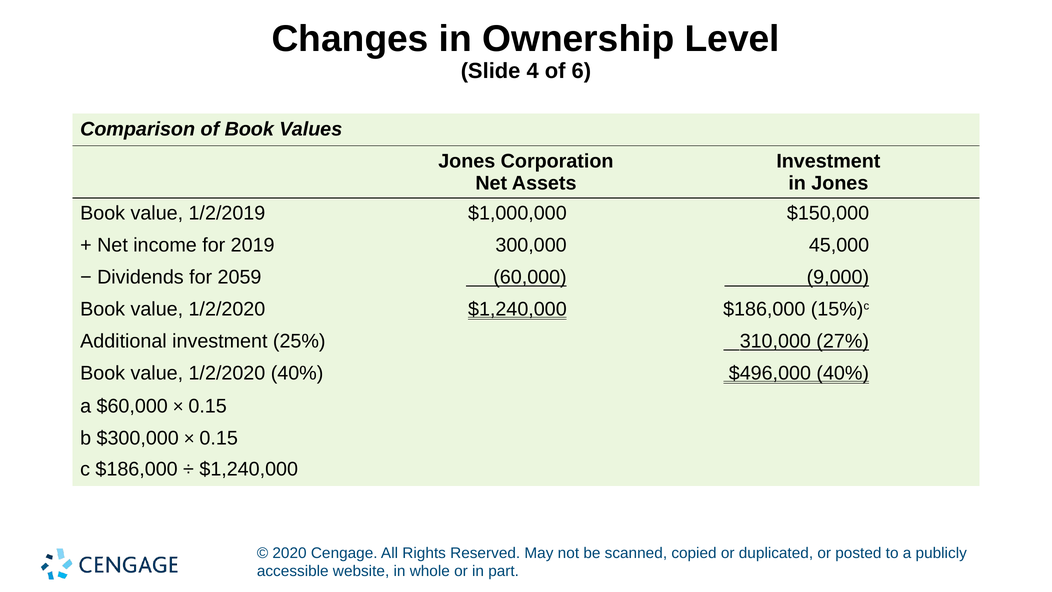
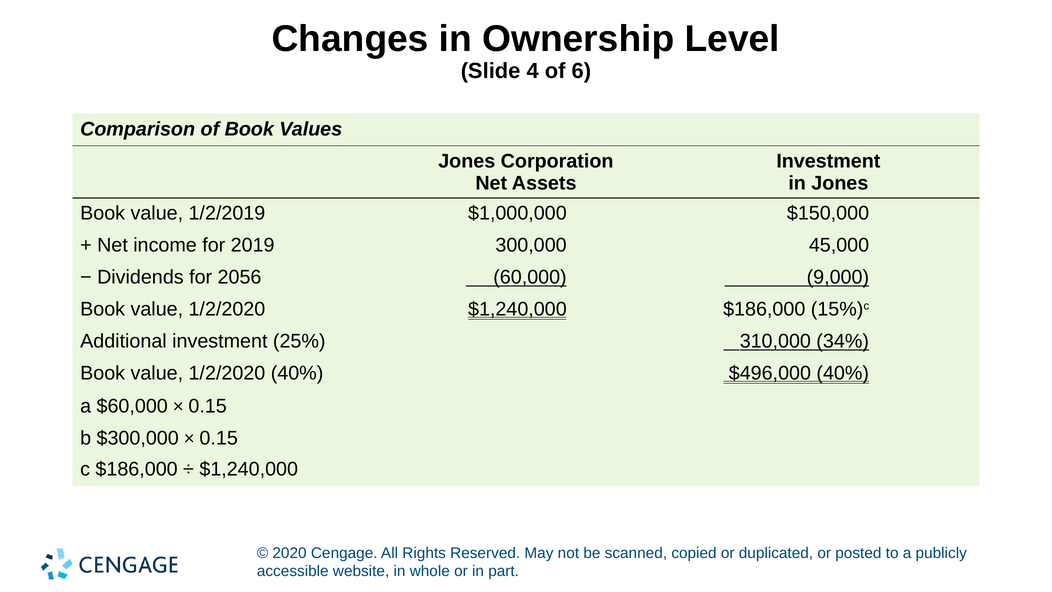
2059: 2059 -> 2056 (240, 277)
27%: 27% -> 34% (843, 341)
